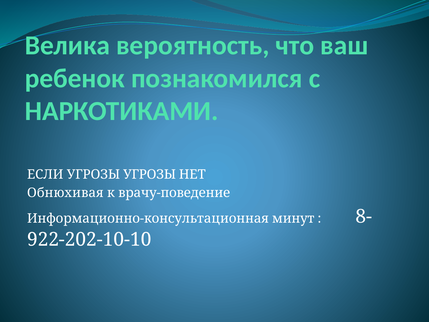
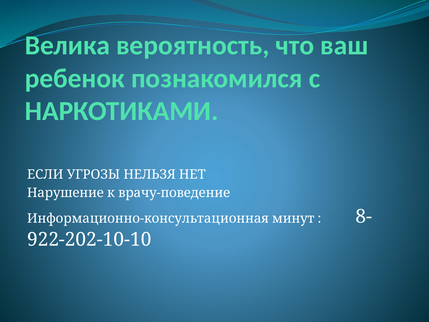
УГРОЗЫ УГРОЗЫ: УГРОЗЫ -> НЕЛЬЗЯ (150, 175)
Обнюхивая: Обнюхивая -> Нарушение (65, 193)
